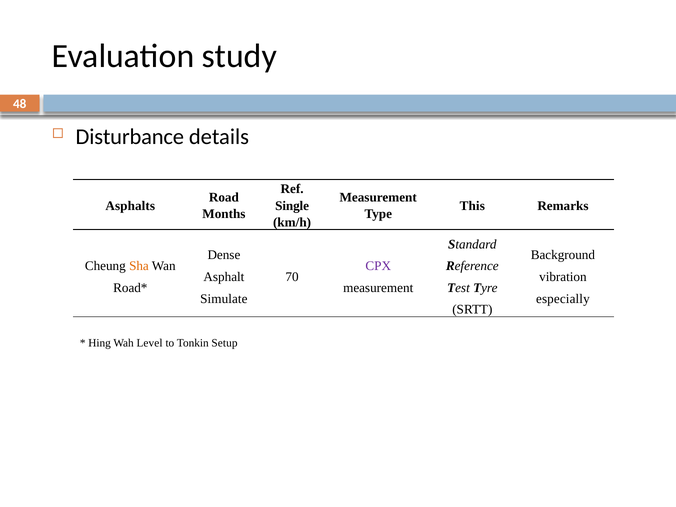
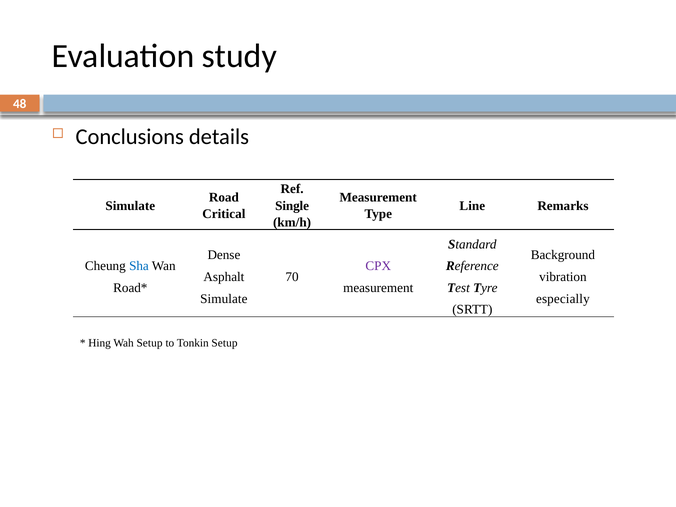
Disturbance: Disturbance -> Conclusions (130, 137)
Asphalts: Asphalts -> Simulate (130, 206)
This: This -> Line (472, 206)
Months: Months -> Critical (224, 214)
Sha colour: orange -> blue (139, 266)
Wah Level: Level -> Setup (150, 343)
